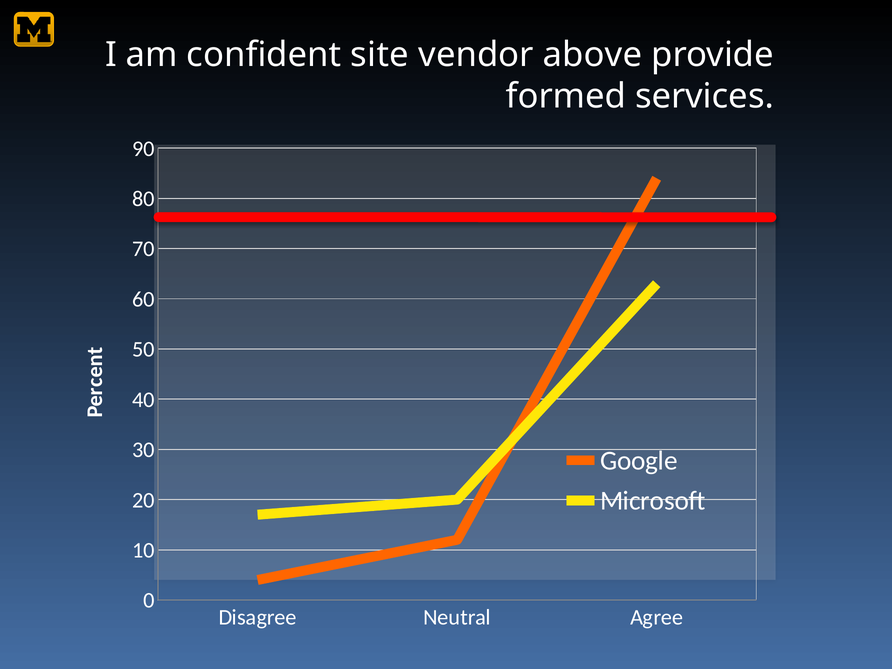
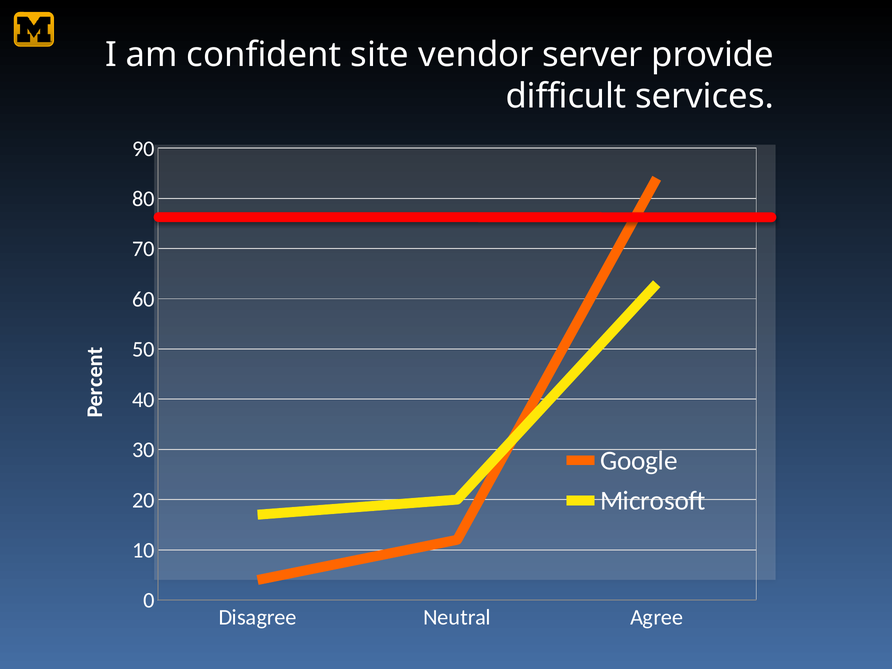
above: above -> server (593, 55)
formed: formed -> difficult (566, 96)
